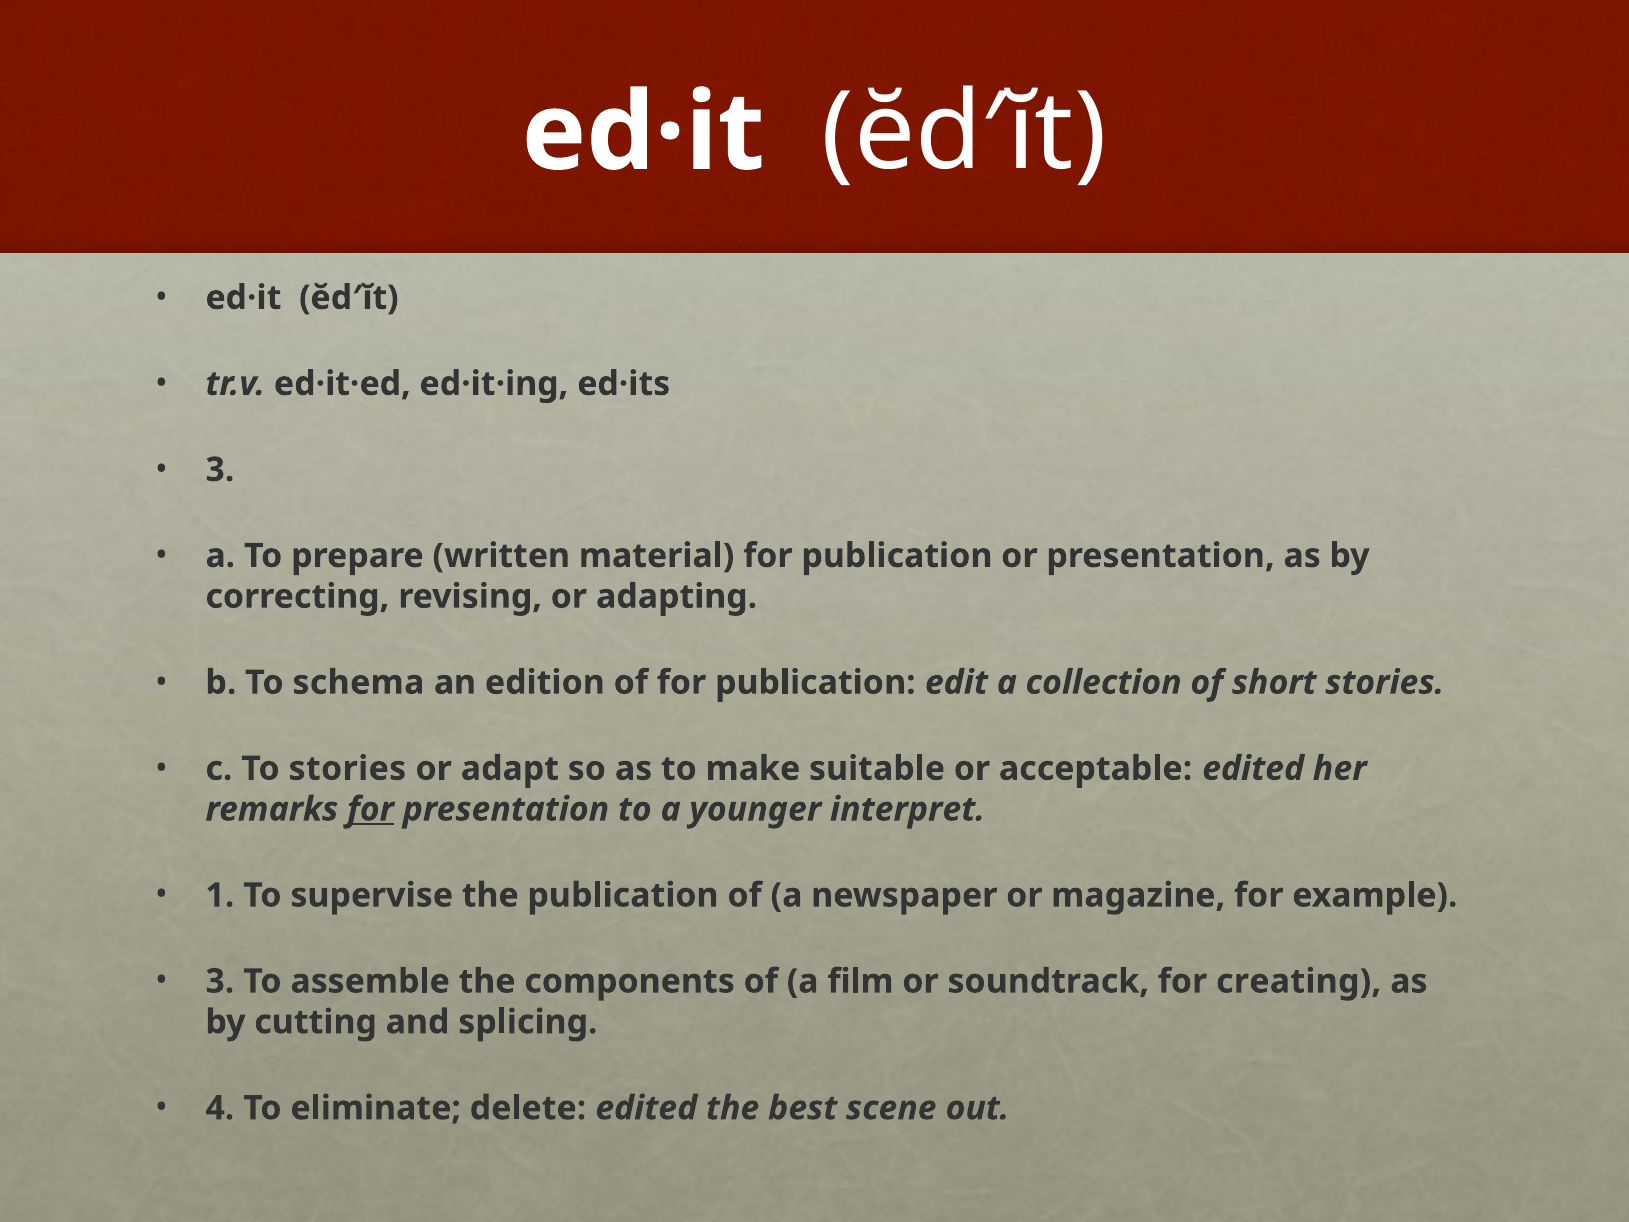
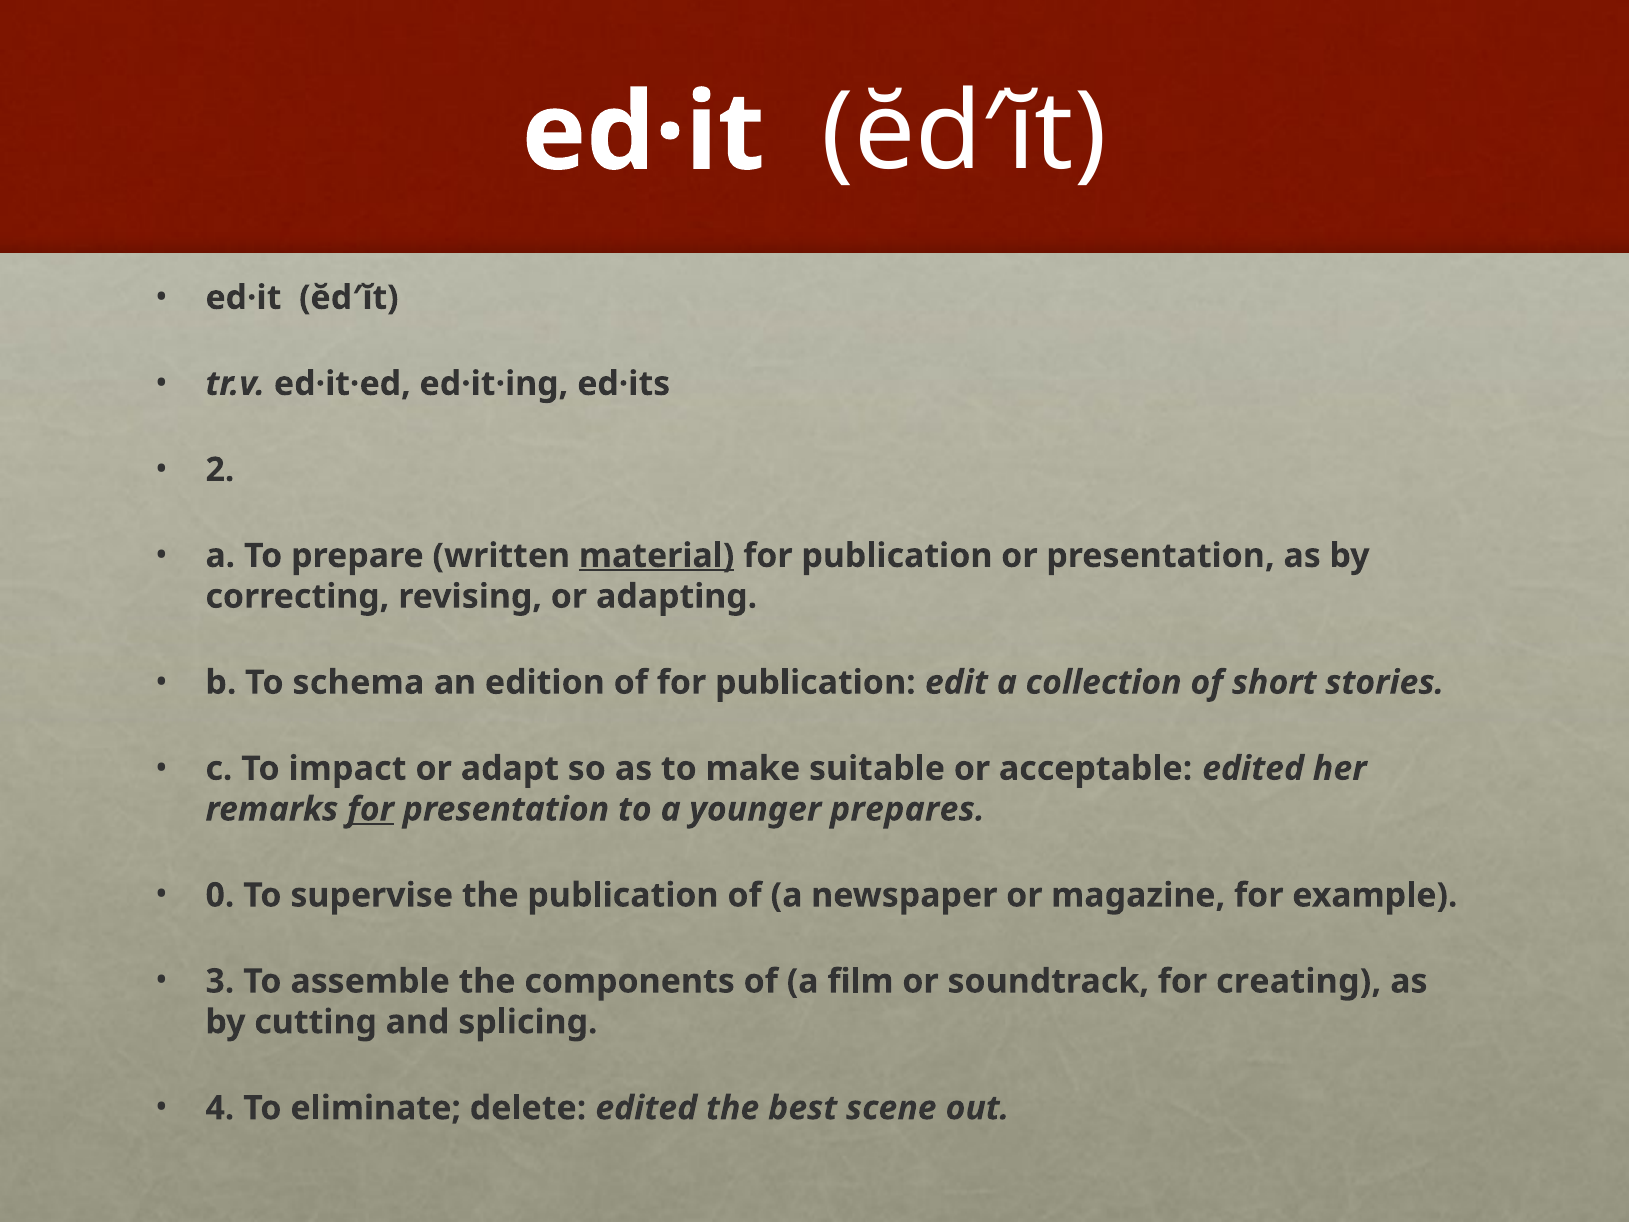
3: 3 -> 2 (220, 470)
material underline: none -> present (657, 556)
To stories: stories -> impact (347, 768)
interpret: interpret -> prepares (907, 809)
1: 1 -> 0 (220, 895)
